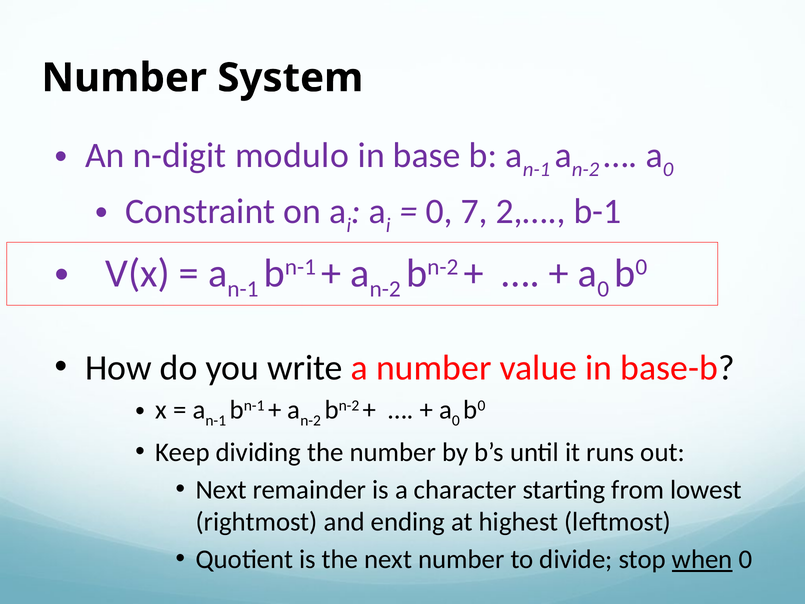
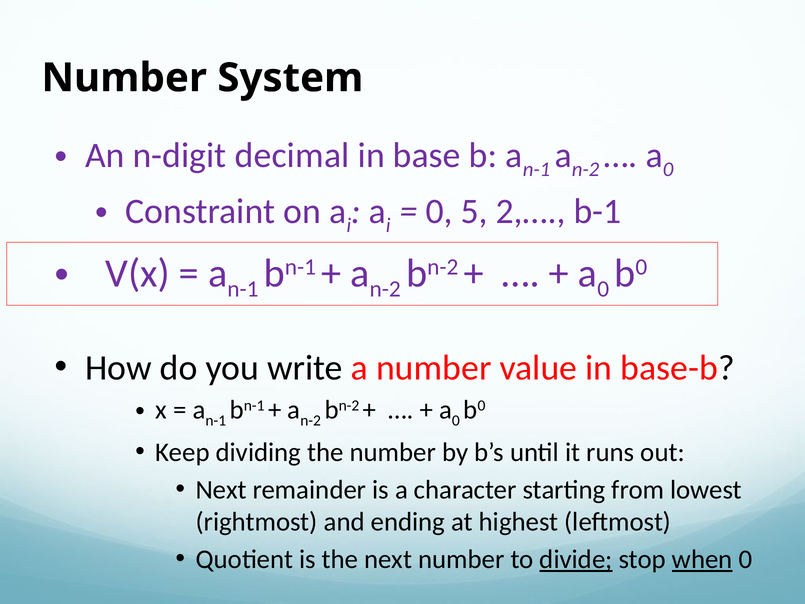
modulo: modulo -> decimal (292, 155)
7: 7 -> 5 (474, 211)
divide underline: none -> present (576, 559)
